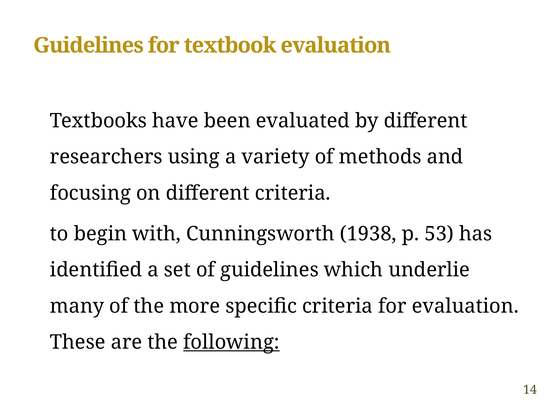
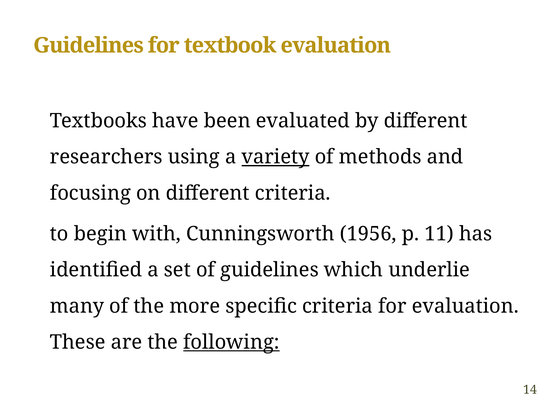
variety underline: none -> present (276, 157)
1938: 1938 -> 1956 (368, 234)
53: 53 -> 11 (439, 234)
